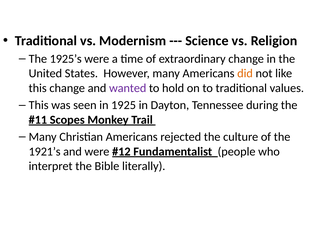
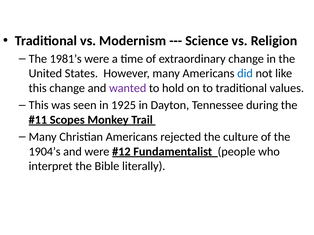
1925’s: 1925’s -> 1981’s (66, 59)
did colour: orange -> blue (245, 74)
1921’s: 1921’s -> 1904’s (45, 152)
